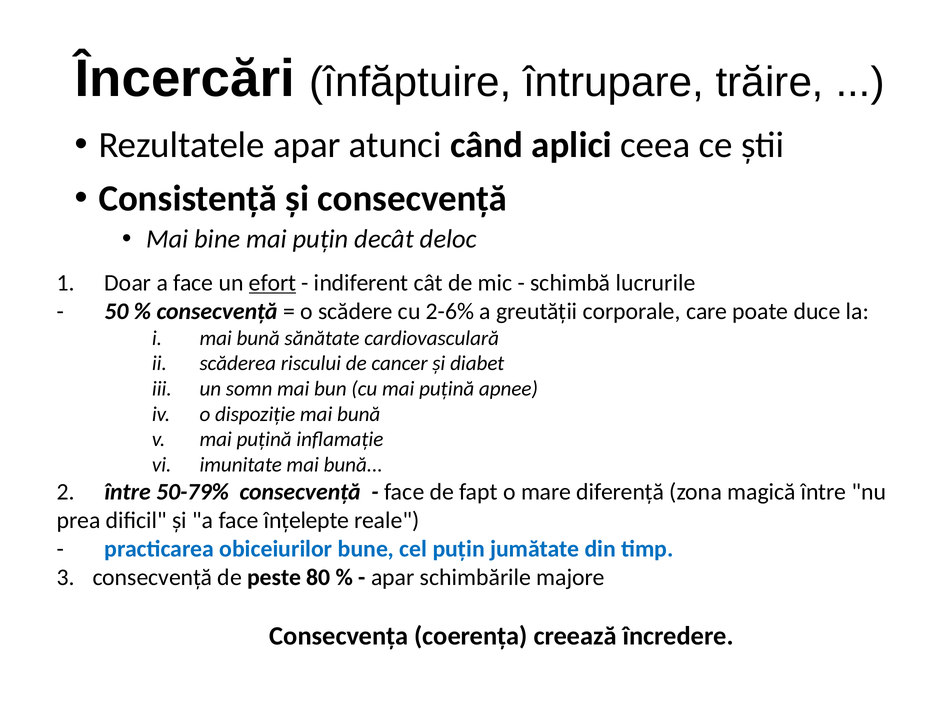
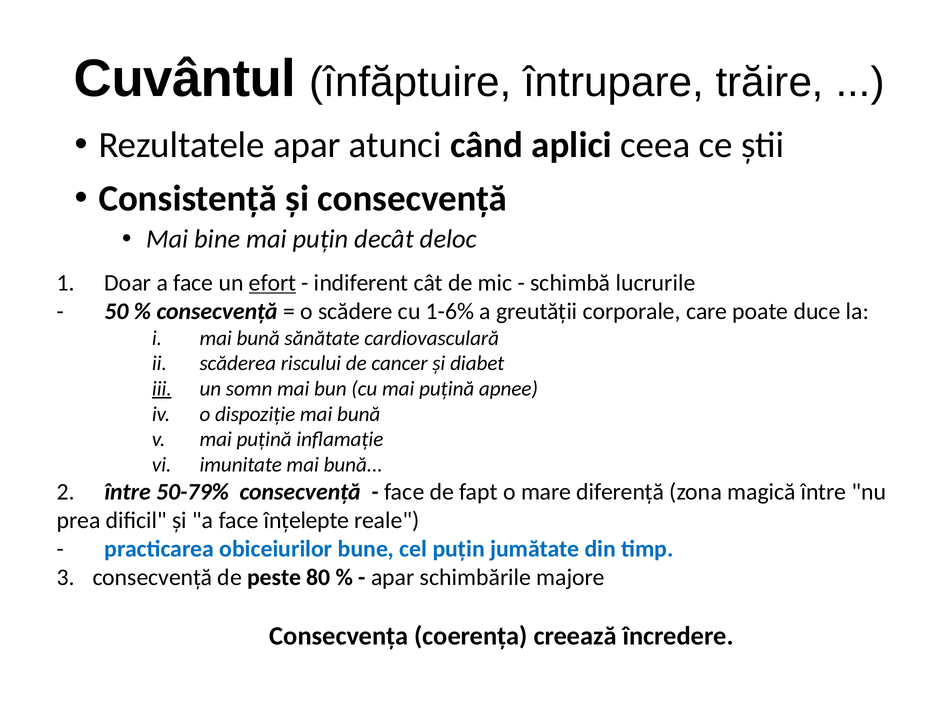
Încercări: Încercări -> Cuvântul (185, 79)
2-6%: 2-6% -> 1-6% (450, 311)
iii underline: none -> present (162, 389)
